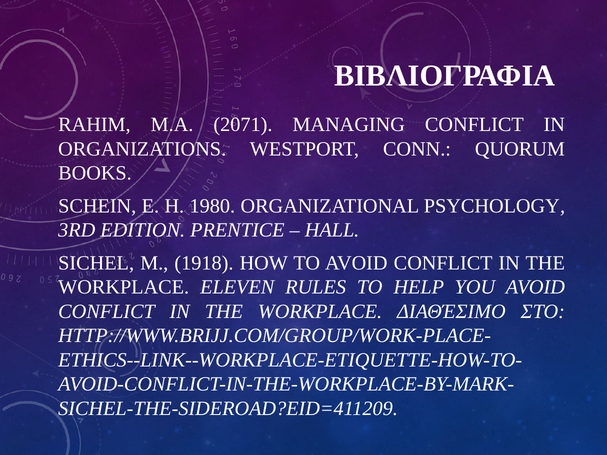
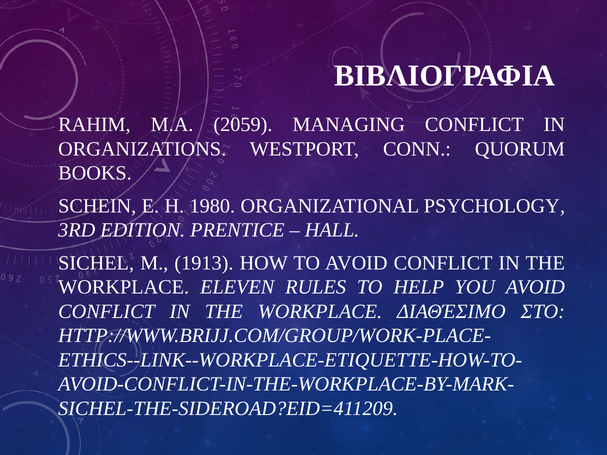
2071: 2071 -> 2059 (243, 125)
1918: 1918 -> 1913 (204, 263)
